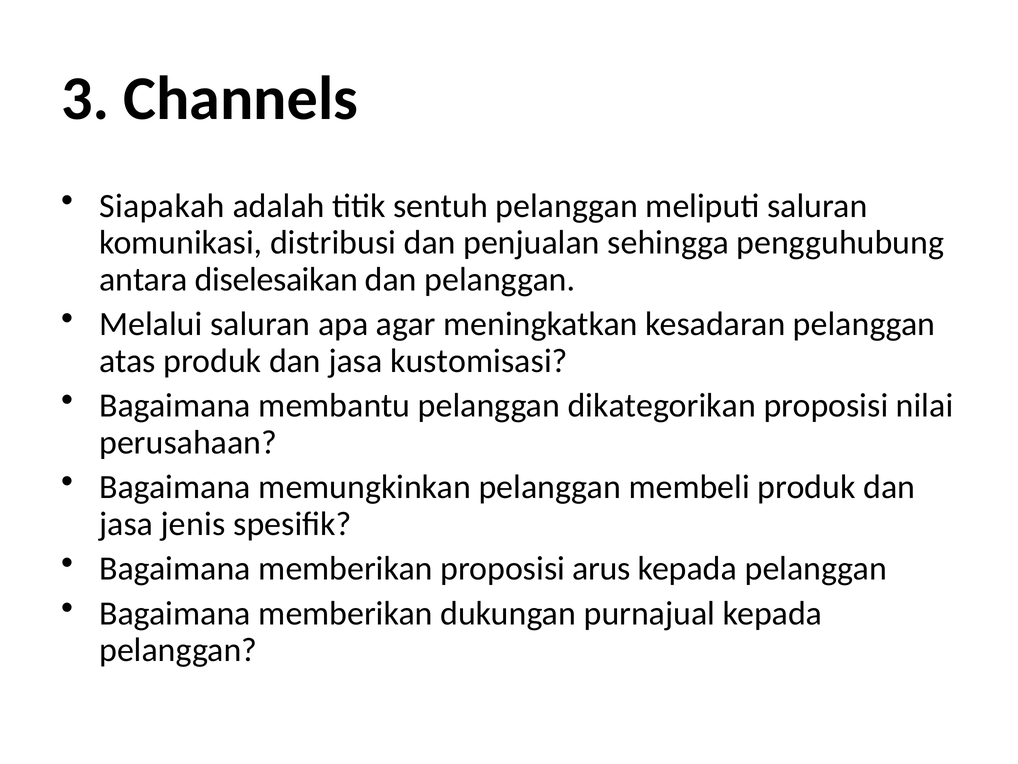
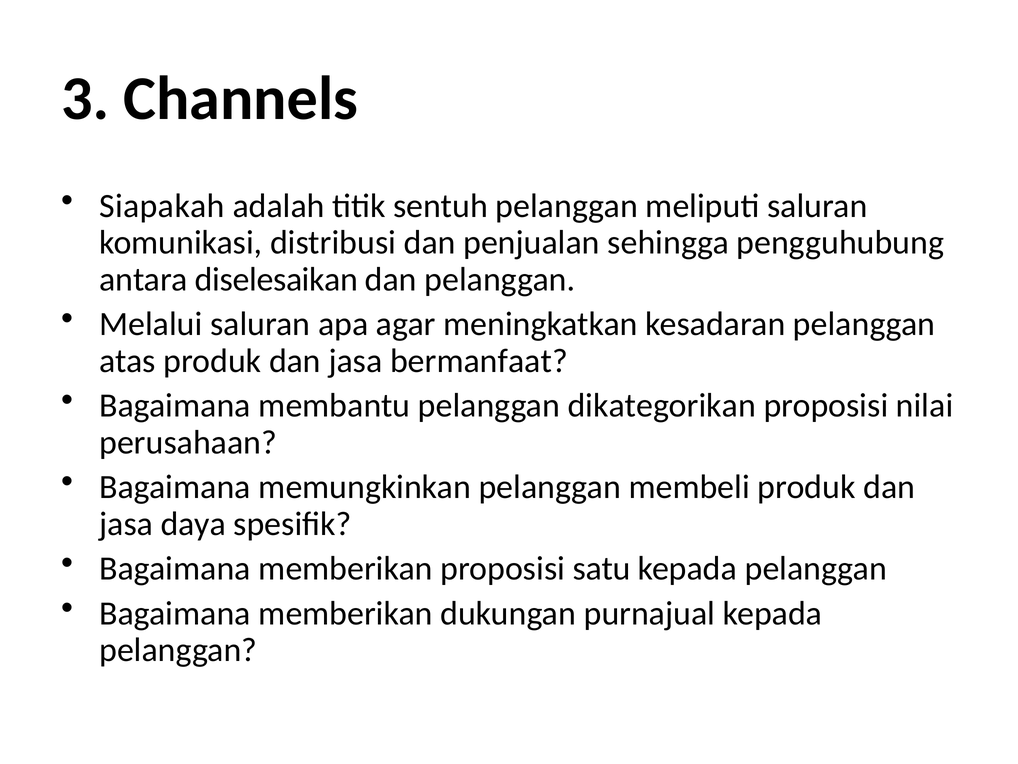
kustomisasi: kustomisasi -> bermanfaat (479, 361)
jenis: jenis -> daya (193, 523)
arus: arus -> satu (602, 568)
